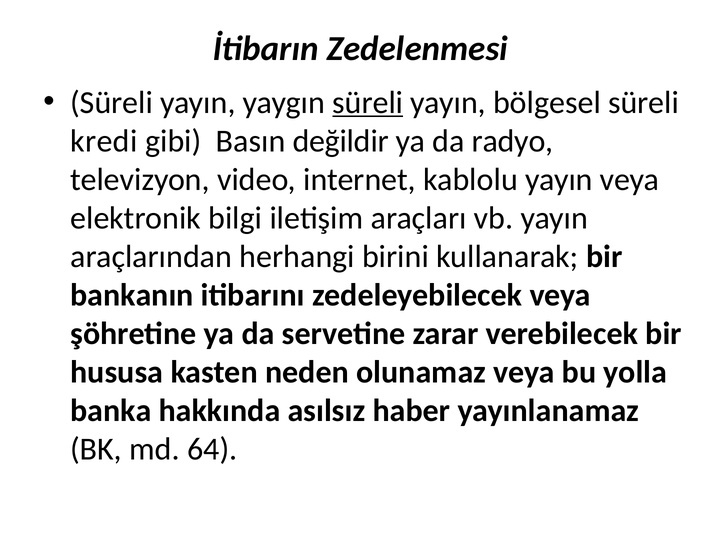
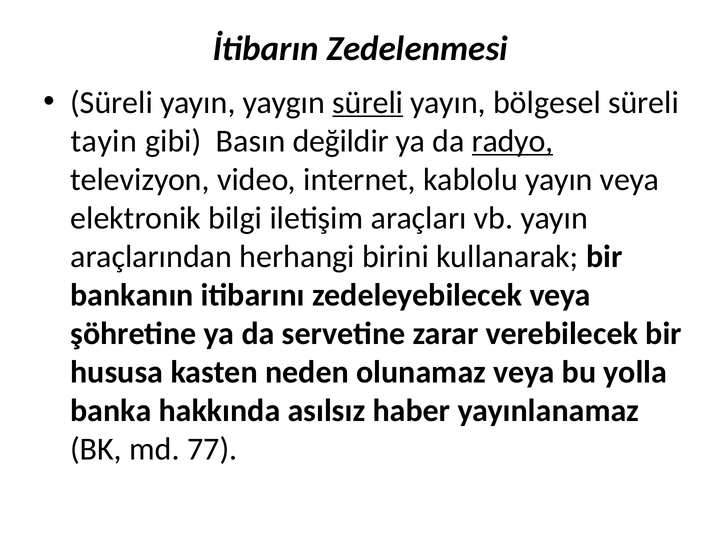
kredi: kredi -> tayin (104, 141)
radyo underline: none -> present (513, 141)
64: 64 -> 77 (212, 449)
